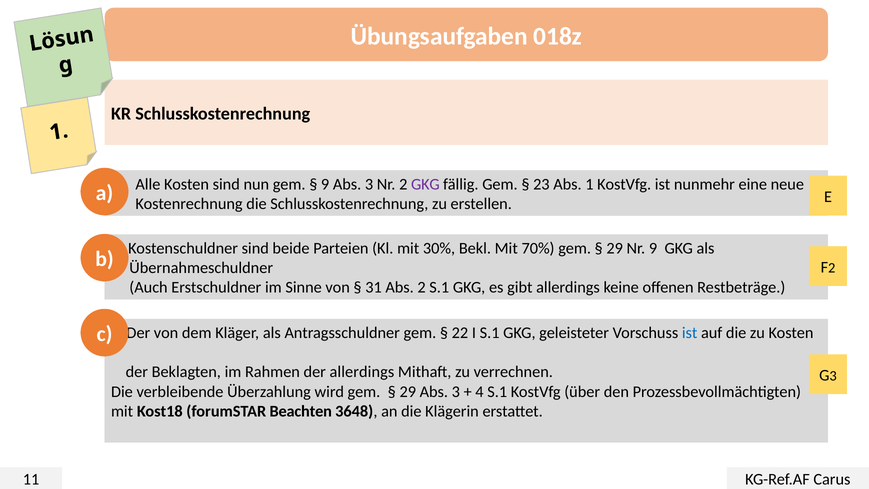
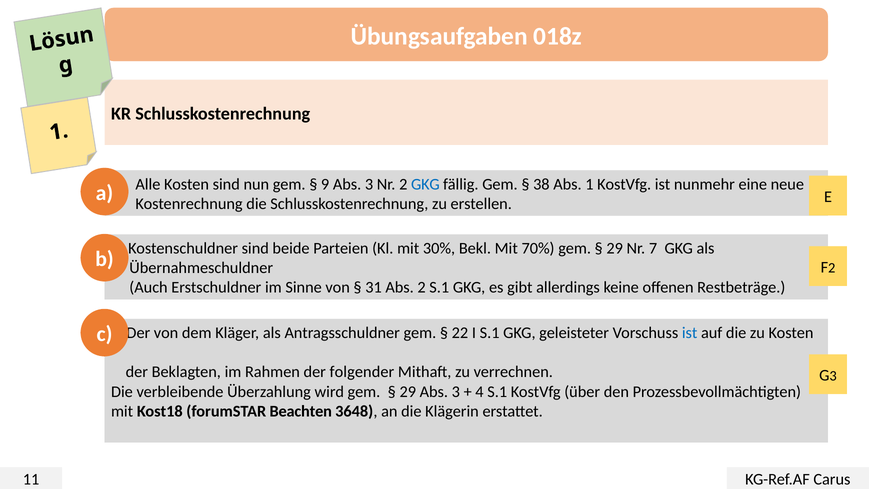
GKG colour: purple -> blue (425, 184)
23: 23 -> 38 (541, 184)
Nr 9: 9 -> 7 (653, 248)
der allerdings: allerdings -> folgender (362, 372)
